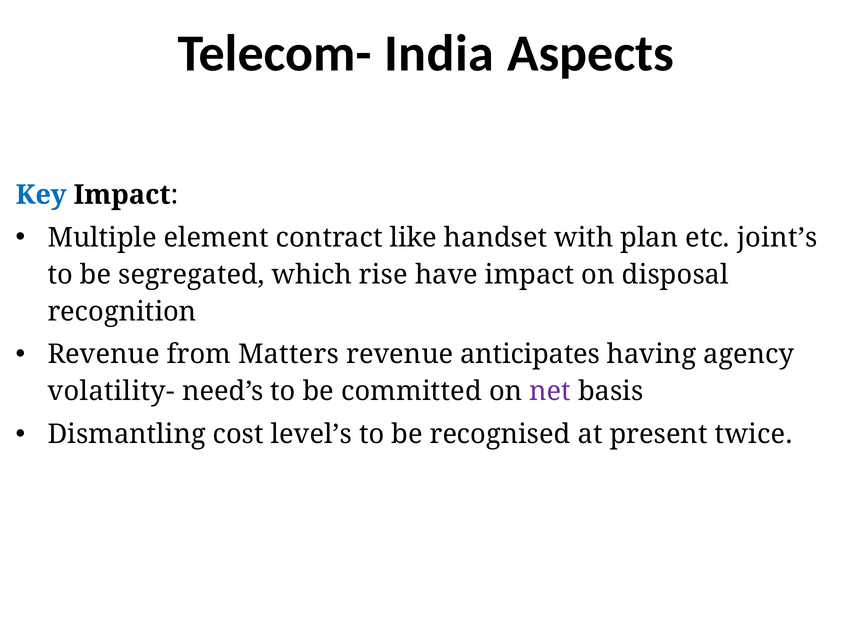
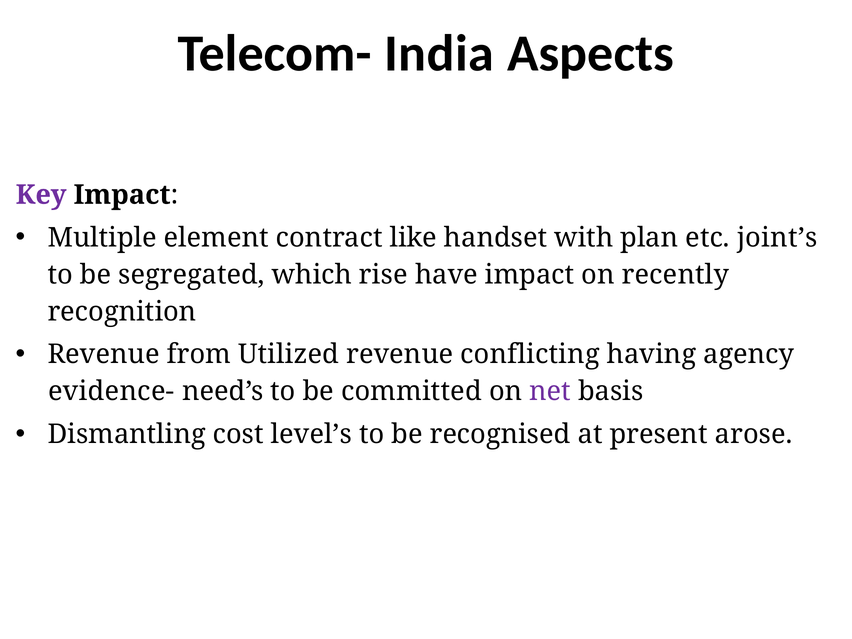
Key colour: blue -> purple (41, 195)
disposal: disposal -> recently (675, 275)
Matters: Matters -> Utilized (289, 354)
anticipates: anticipates -> conflicting (530, 354)
volatility-: volatility- -> evidence- (111, 391)
twice: twice -> arose (754, 434)
